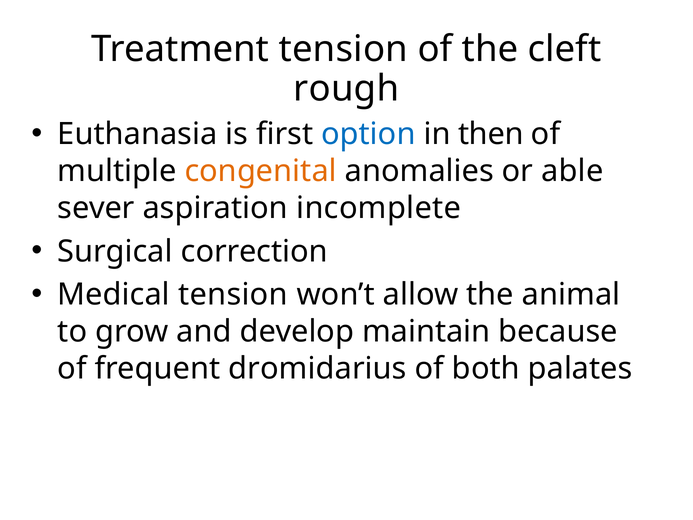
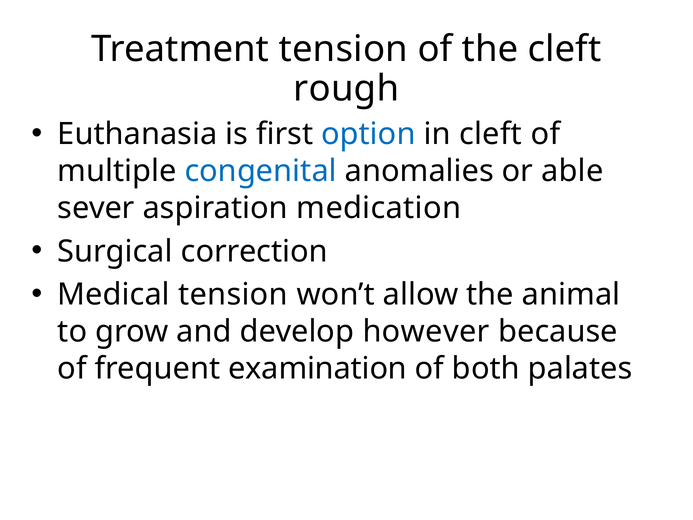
in then: then -> cleft (491, 134)
congenital colour: orange -> blue (261, 171)
incomplete: incomplete -> medication (379, 208)
maintain: maintain -> however (426, 331)
dromidarius: dromidarius -> examination (318, 368)
